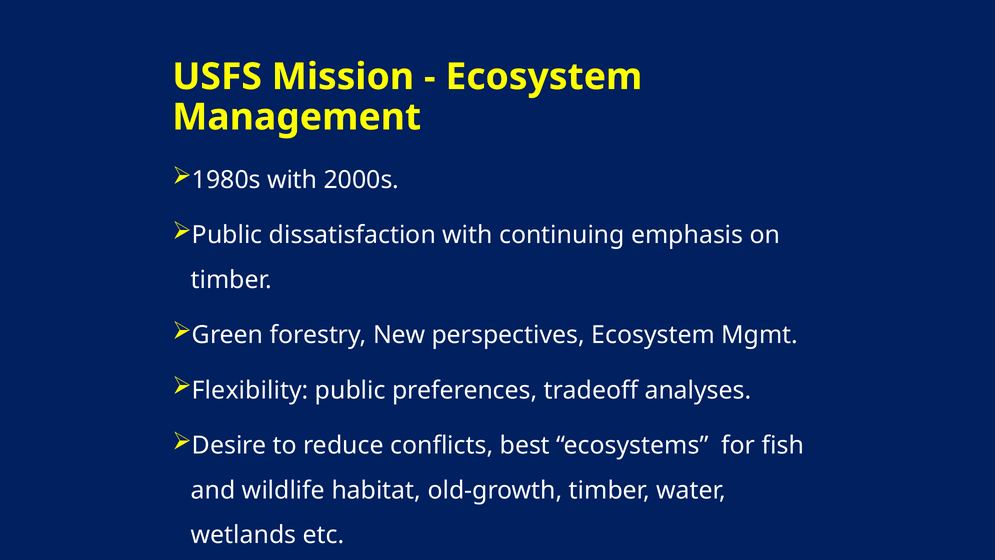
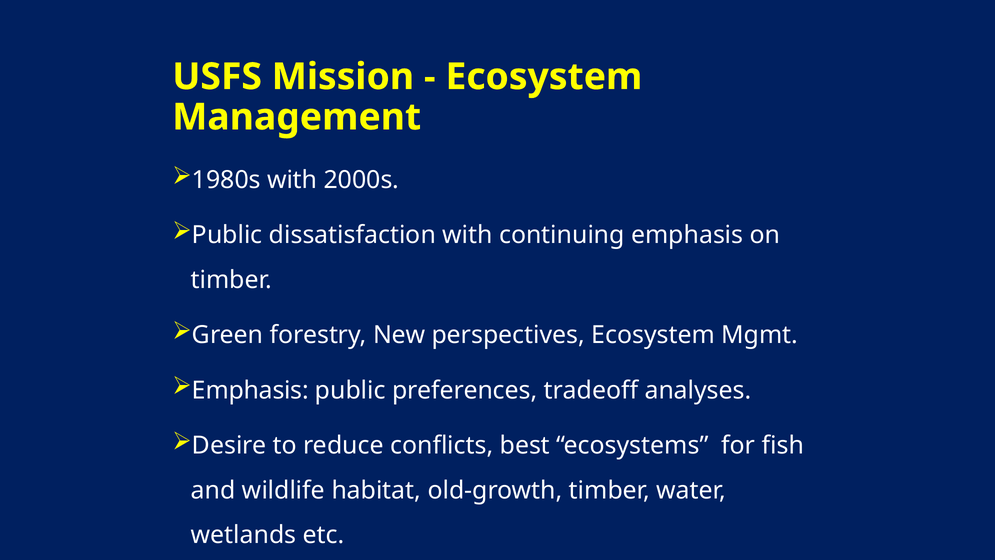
Flexibility: Flexibility -> Emphasis (250, 390)
